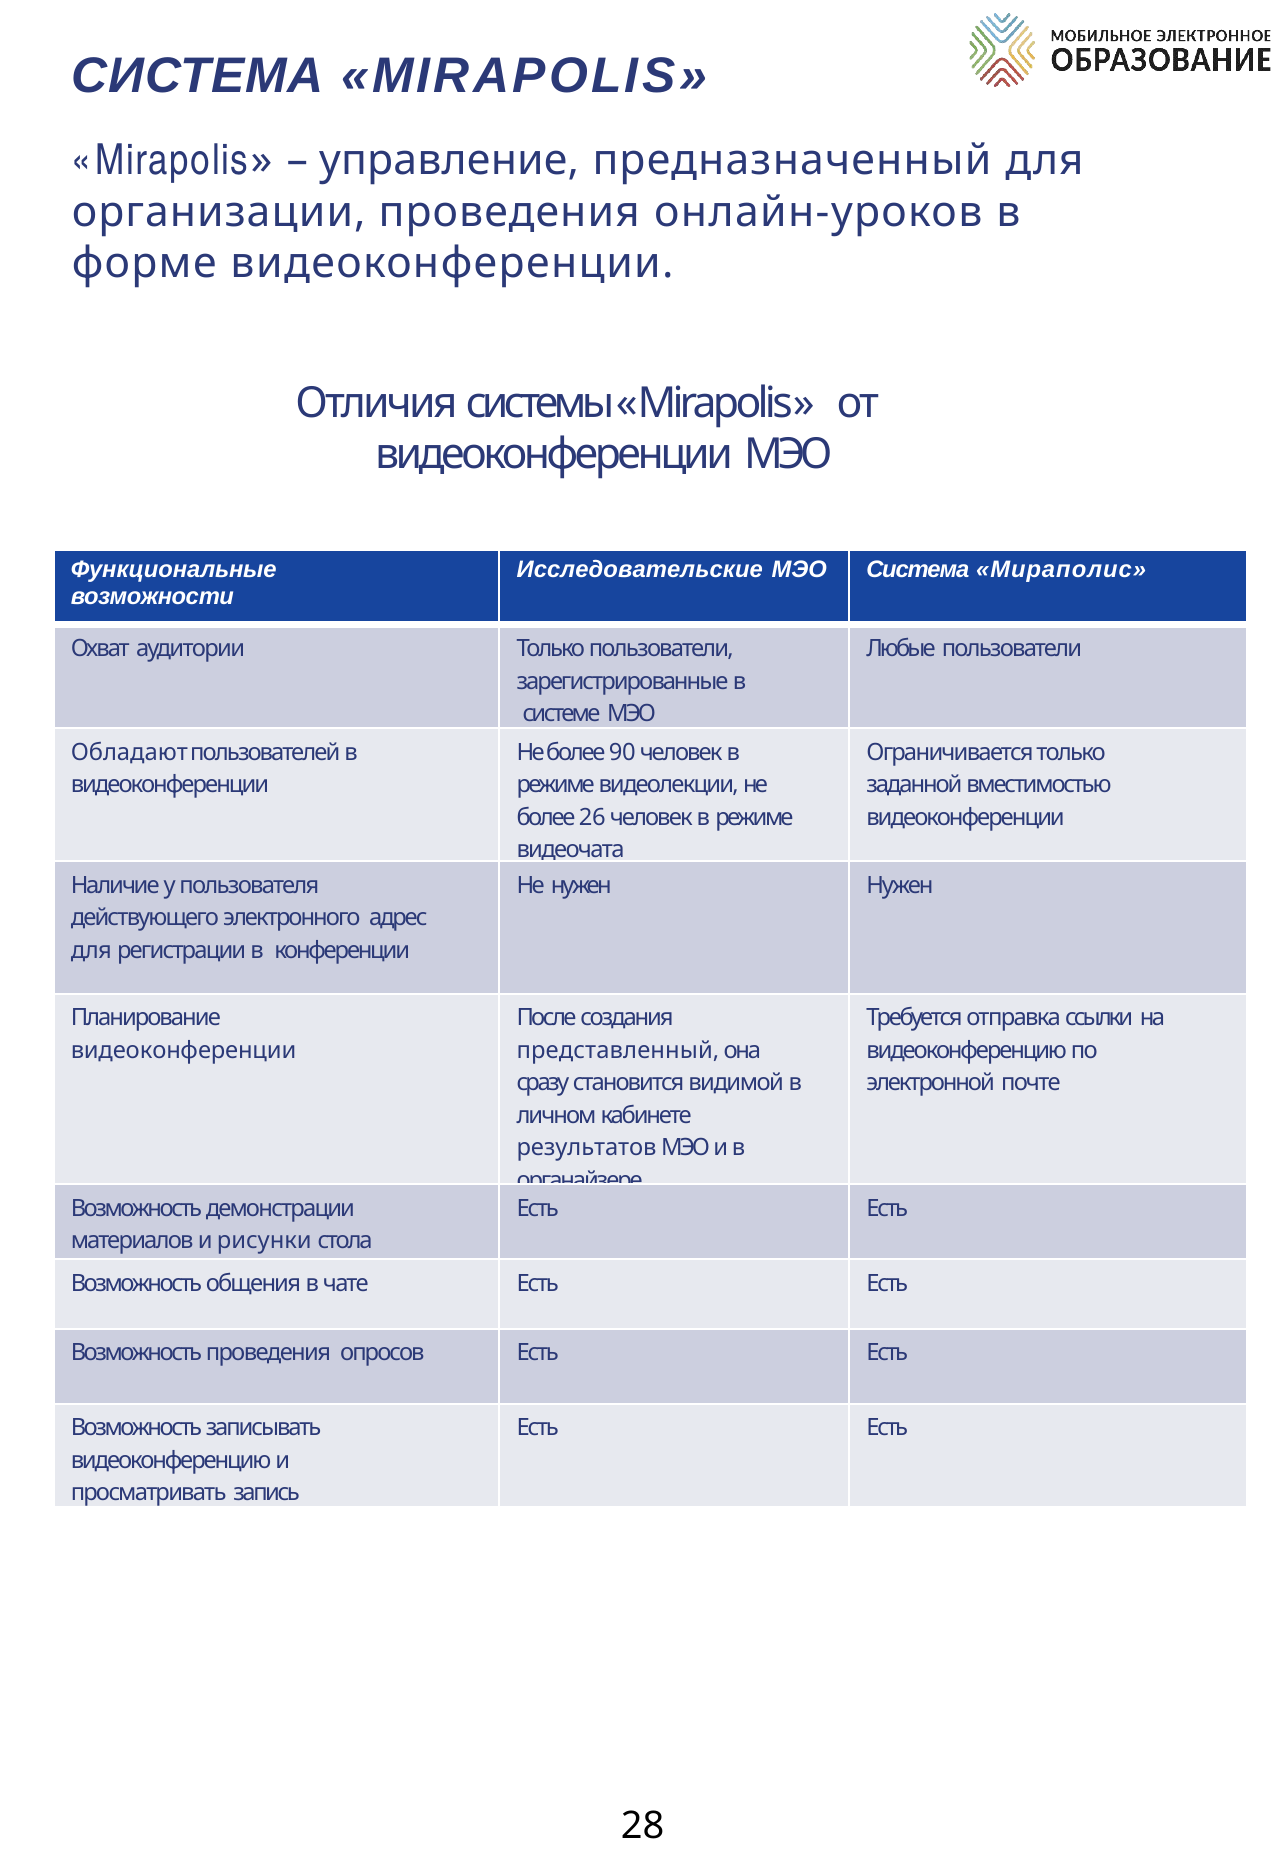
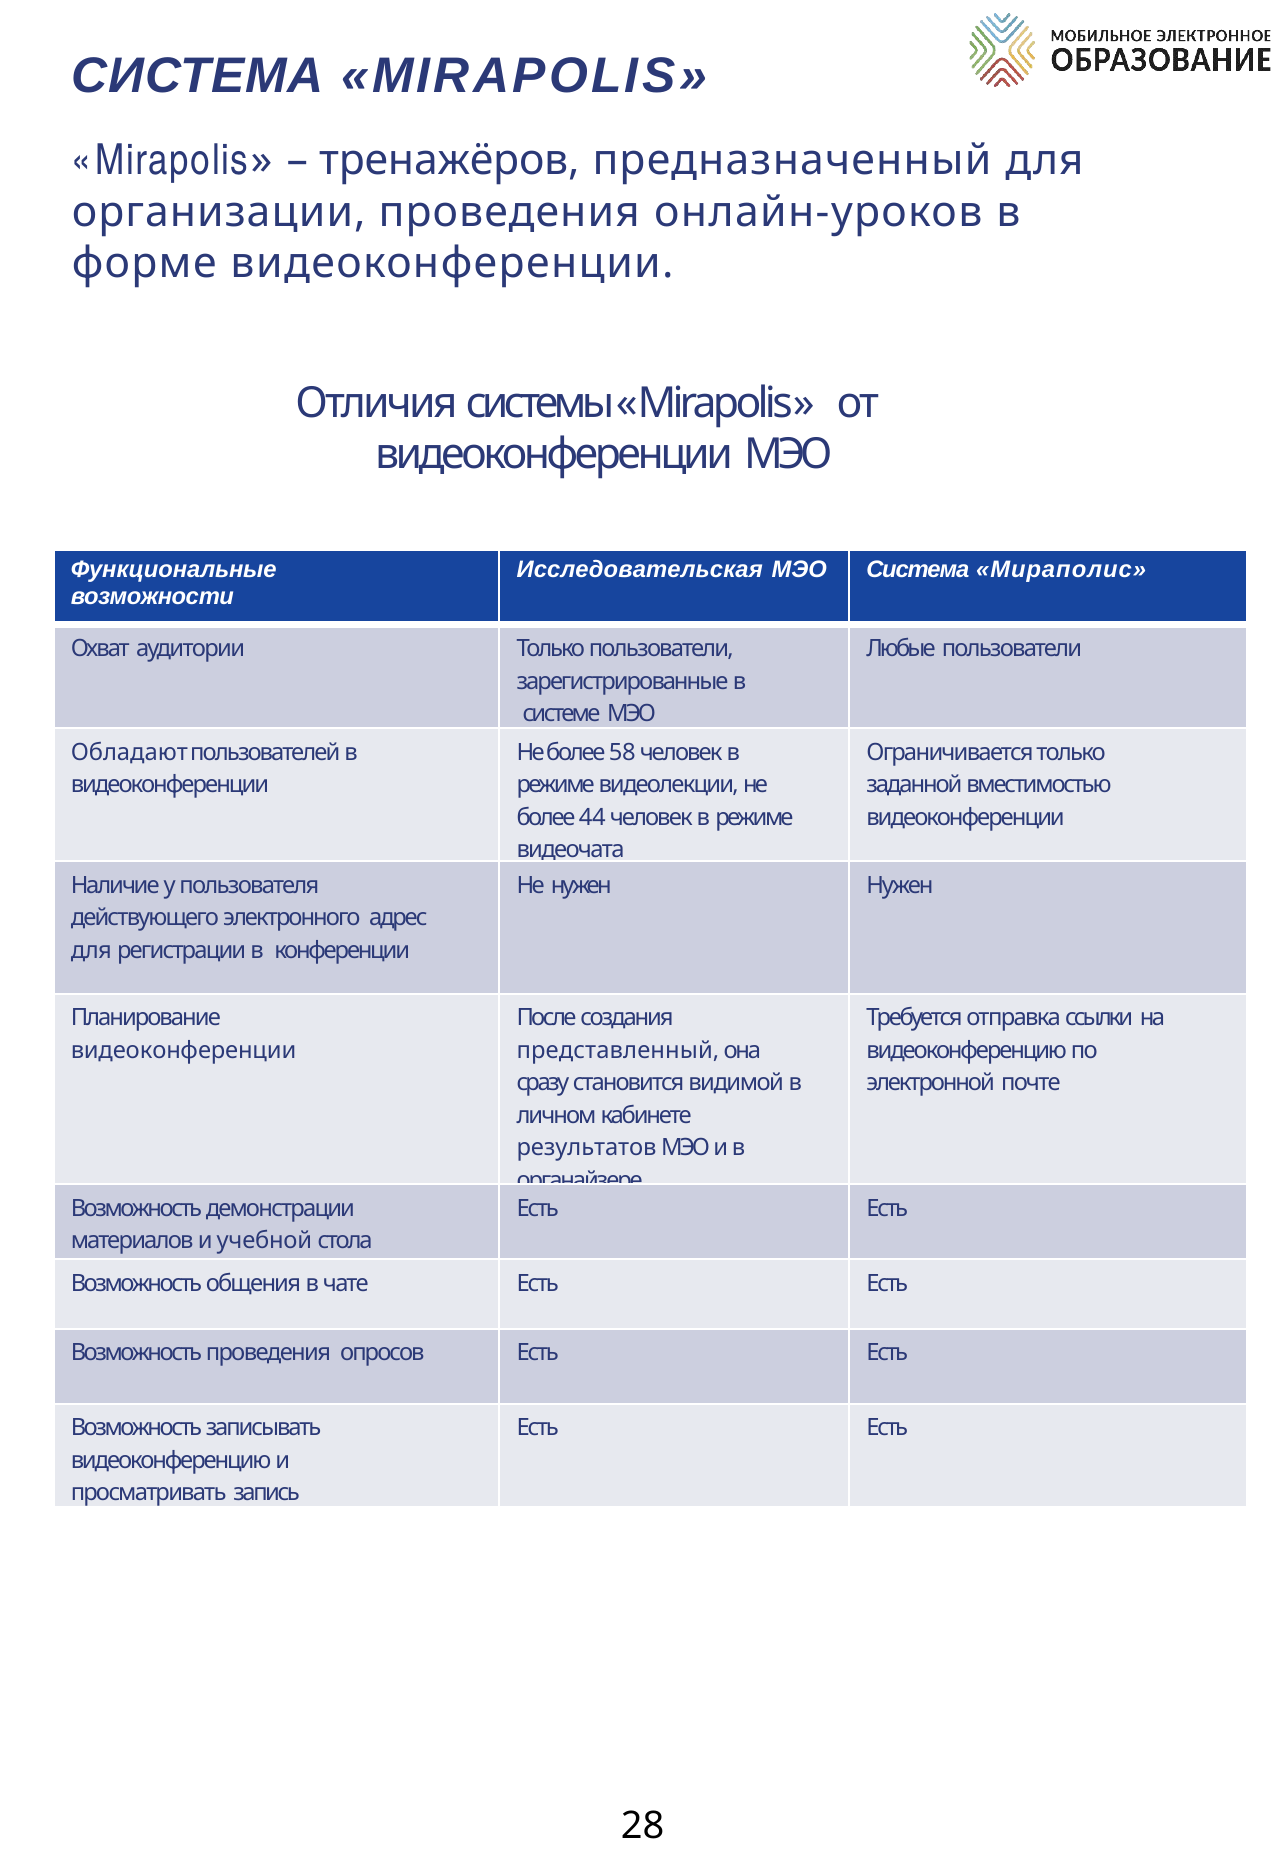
управление: управление -> тренажёров (449, 161)
Исследовательские: Исследовательские -> Исследовательская (640, 570)
90: 90 -> 58 (622, 752)
26: 26 -> 44 (592, 817)
рисунки: рисунки -> учебной (264, 1241)
